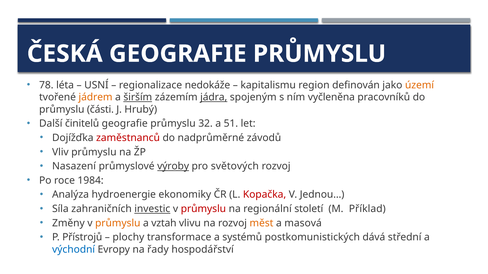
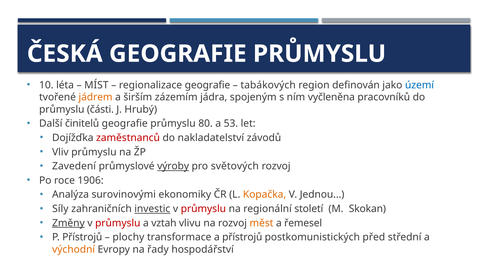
78: 78 -> 10 (46, 85)
USNÍ: USNÍ -> MÍST (96, 85)
regionalizace nedokáže: nedokáže -> geografie (208, 85)
kapitalismu: kapitalismu -> tabákových (268, 85)
území colour: orange -> blue (420, 85)
širším underline: present -> none (138, 97)
jádra underline: present -> none (214, 97)
32: 32 -> 80 (206, 124)
51: 51 -> 53 (231, 124)
nadprůměrné: nadprůměrné -> nakladatelství (211, 138)
Nasazení: Nasazení -> Zavedení (74, 167)
1984: 1984 -> 1906 (91, 181)
hydroenergie: hydroenergie -> surovinovými (124, 195)
Kopačka colour: red -> orange (265, 195)
Síla: Síla -> Síly (60, 209)
Příklad: Příklad -> Skokan (367, 209)
Změny underline: none -> present (68, 223)
průmyslu colour: orange -> red (118, 223)
masová: masová -> řemesel (303, 223)
a systémů: systémů -> přístrojů (242, 238)
dává: dává -> před (374, 238)
východní colour: blue -> orange (74, 250)
